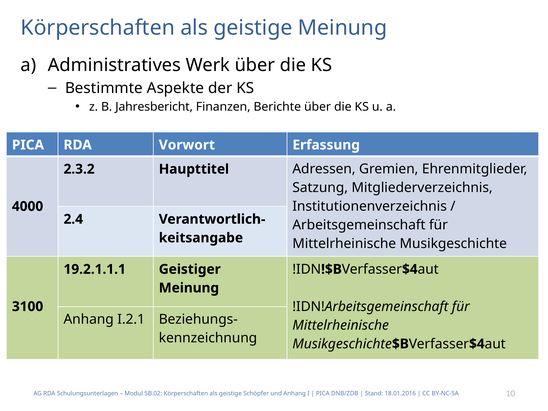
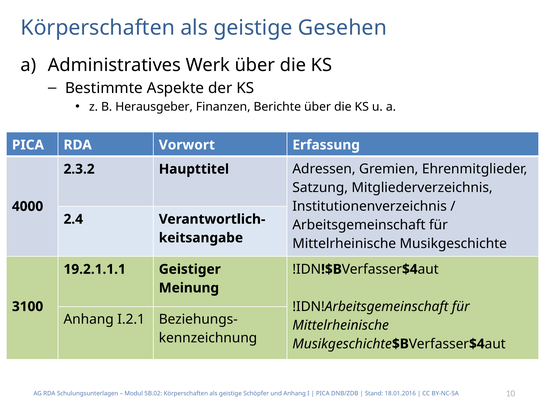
geistige Meinung: Meinung -> Gesehen (342, 28)
Jahresbericht: Jahresbericht -> Herausgeber (154, 107)
